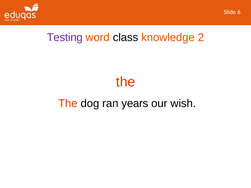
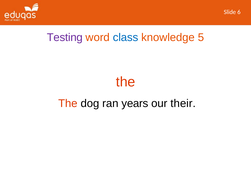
class colour: black -> blue (126, 37)
2: 2 -> 5 (201, 37)
wish: wish -> their (183, 103)
